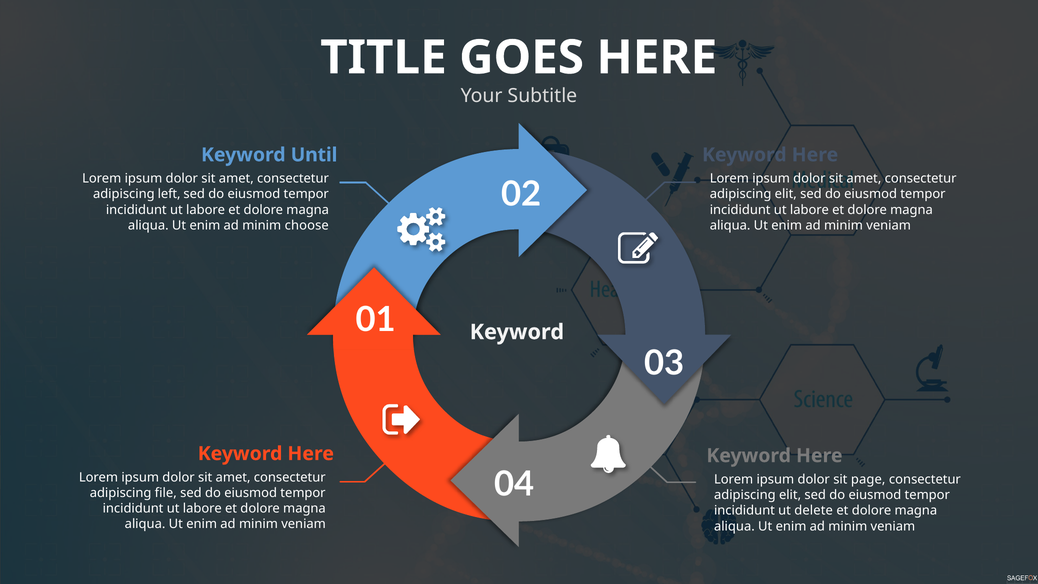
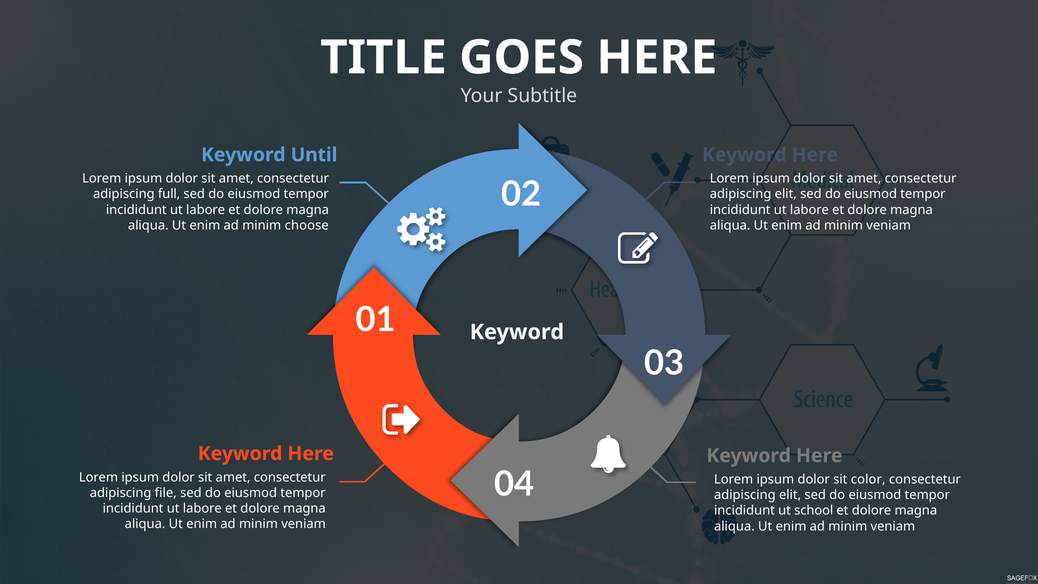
left: left -> full (169, 194)
page: page -> color (868, 479)
delete: delete -> school (814, 511)
